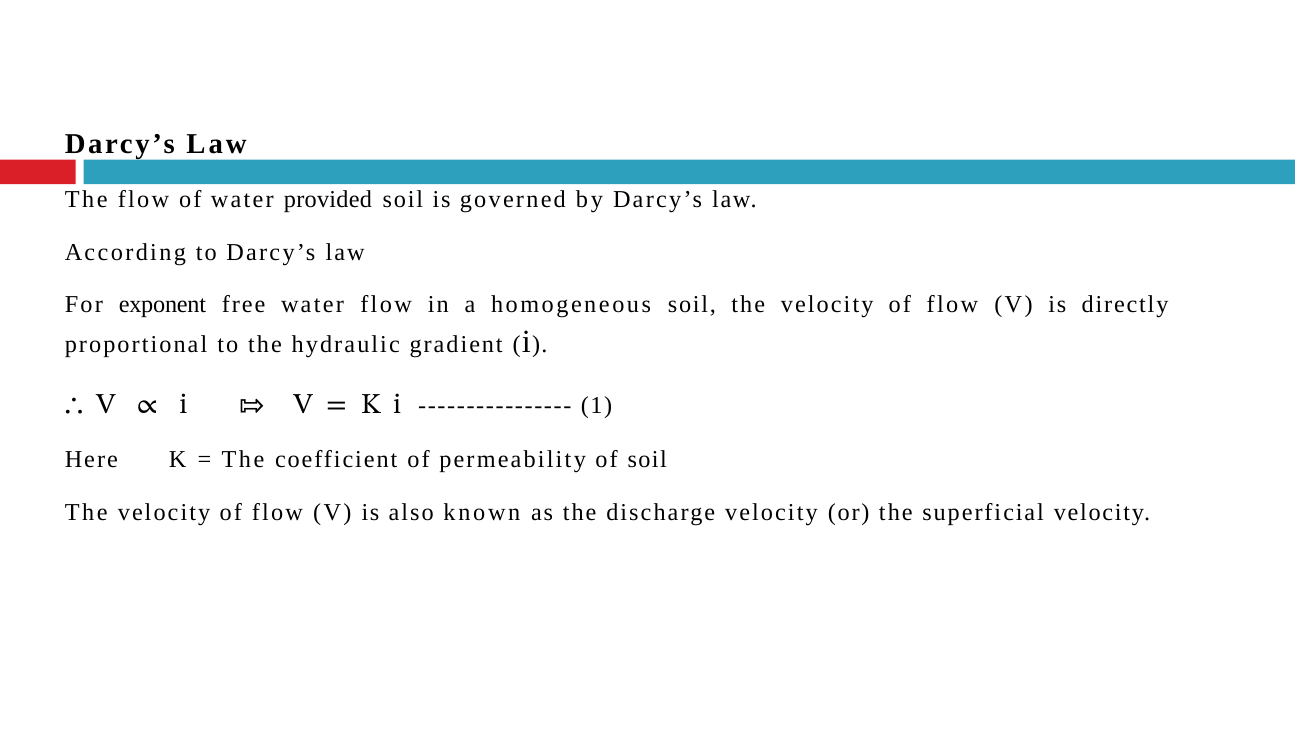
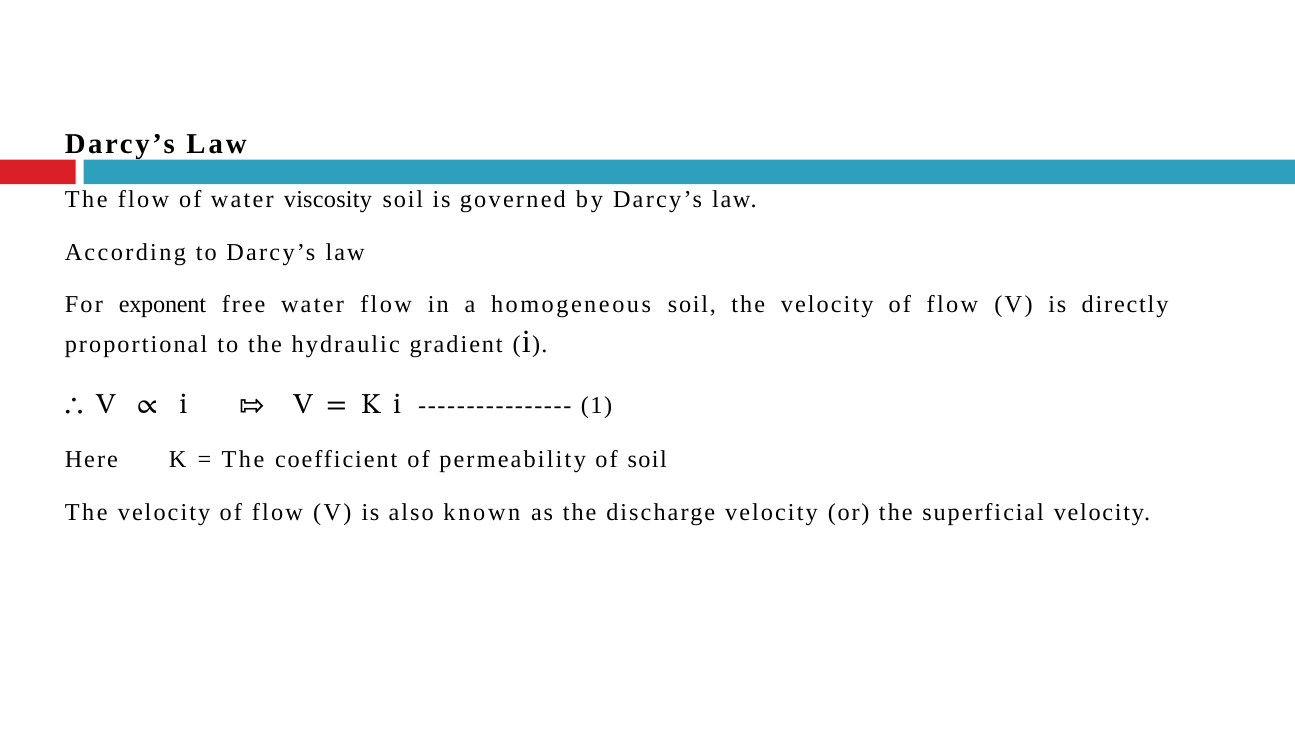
provided: provided -> viscosity (328, 199)
